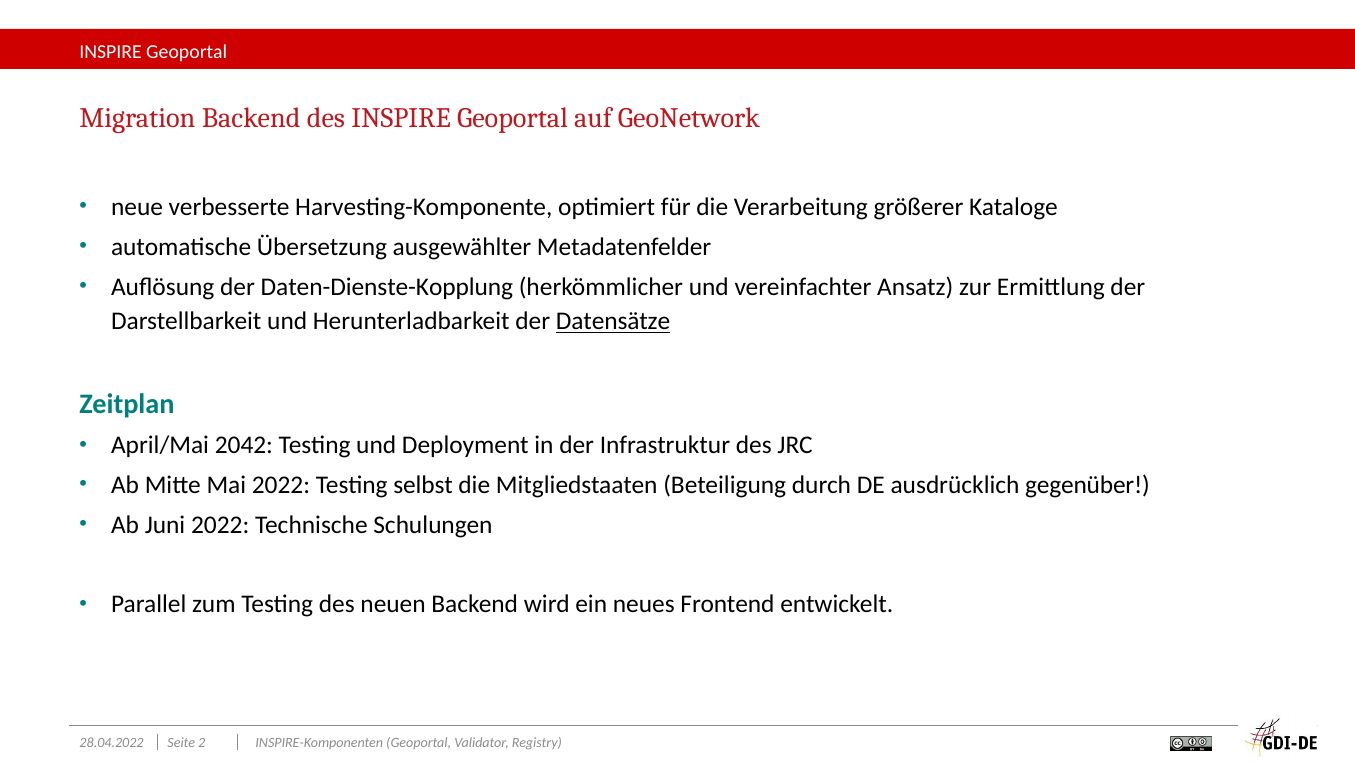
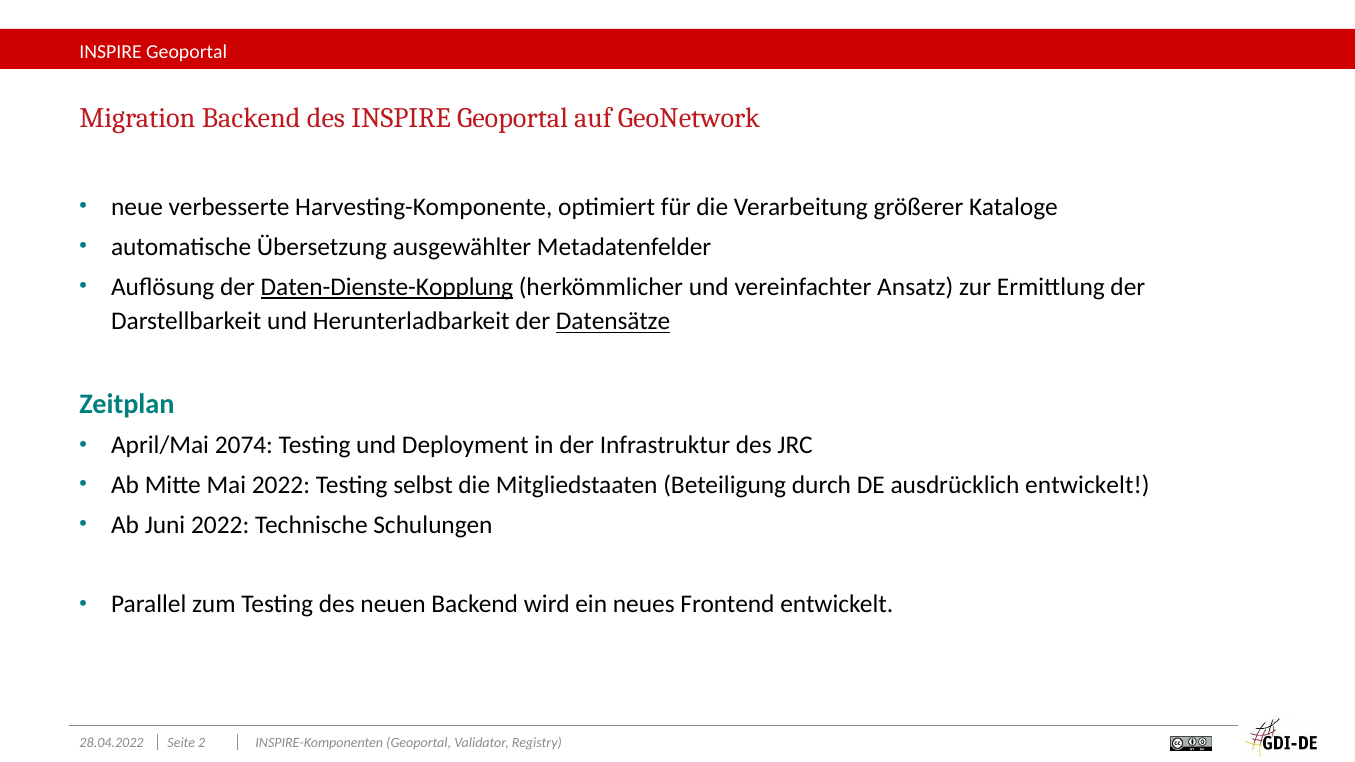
Daten-Dienste-Kopplung underline: none -> present (387, 287)
2042: 2042 -> 2074 (244, 445)
ausdrücklich gegenüber: gegenüber -> entwickelt (1087, 485)
